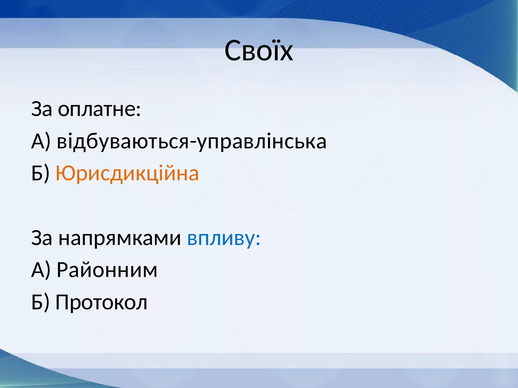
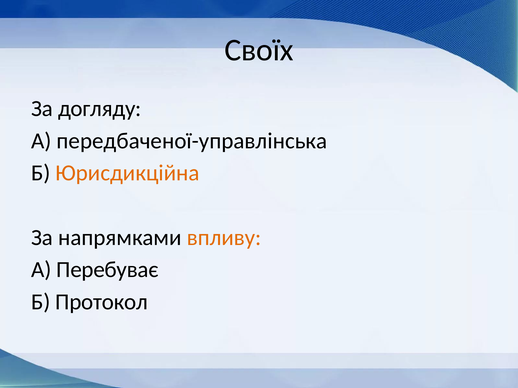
оплатне: оплатне -> догляду (100, 109)
відбуваються-управлінська: відбуваються-управлінська -> передбаченої-управлінська (192, 141)
впливу colour: blue -> orange (224, 238)
Районним: Районним -> Перебуває (107, 270)
